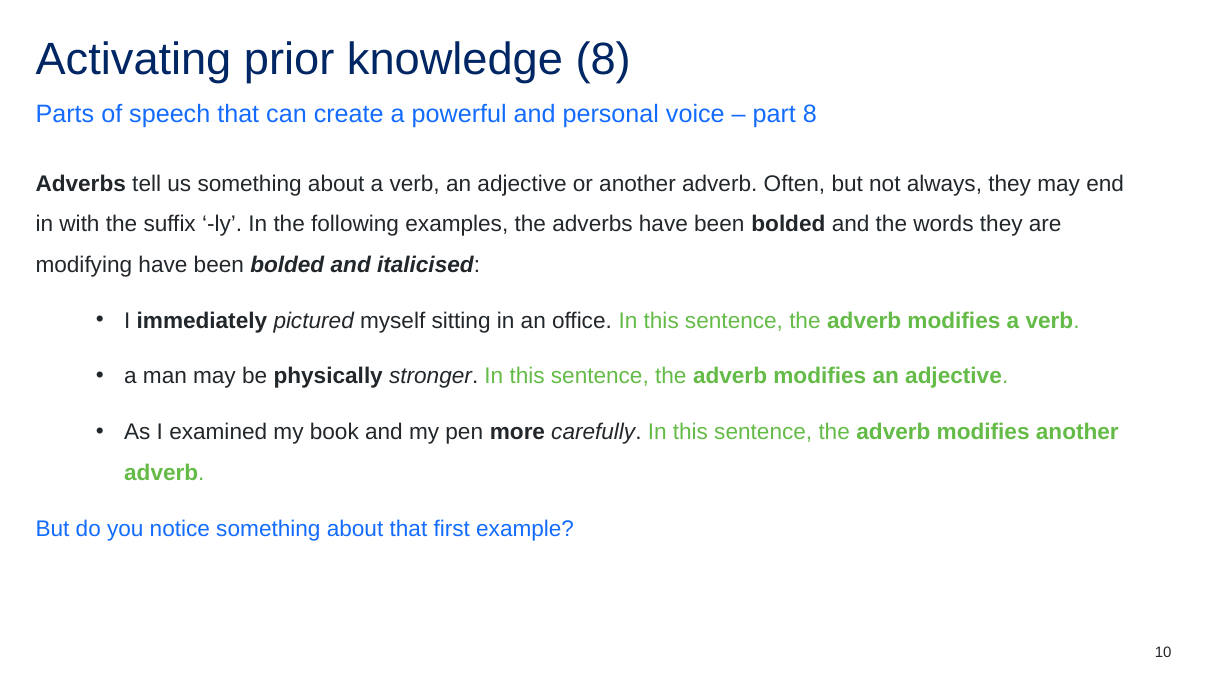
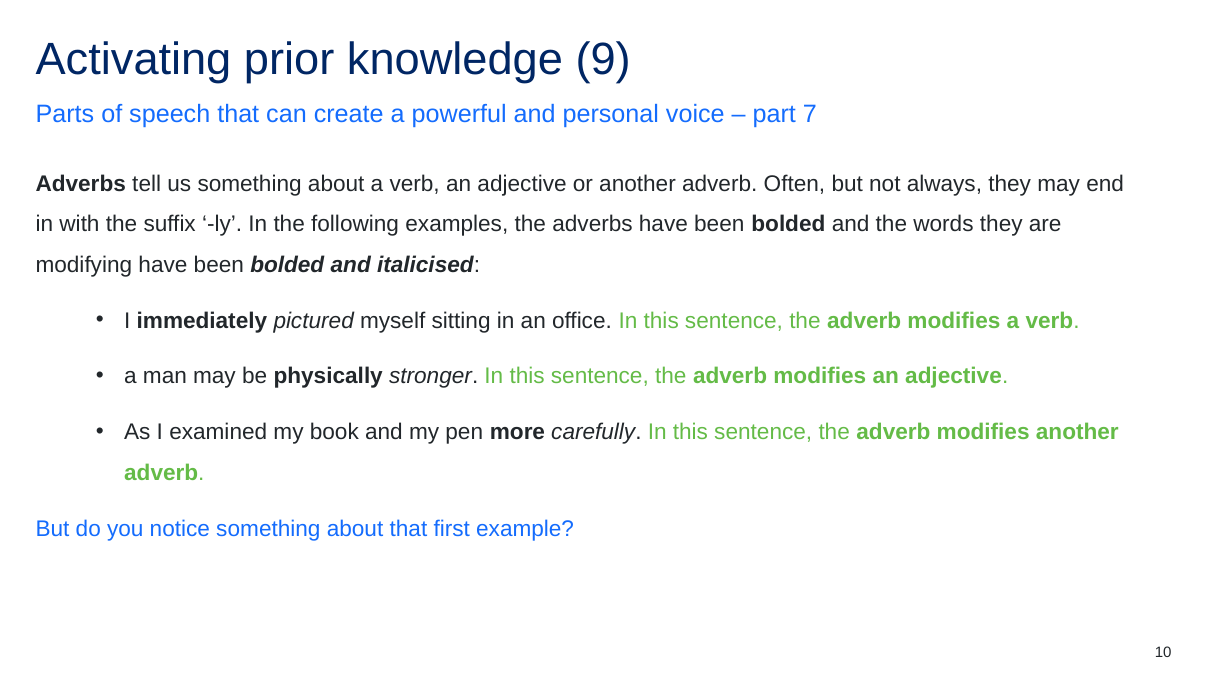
knowledge 8: 8 -> 9 (603, 60)
part 8: 8 -> 7 (810, 114)
